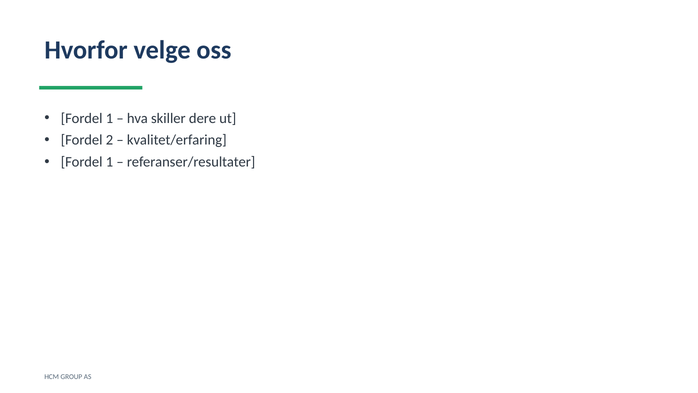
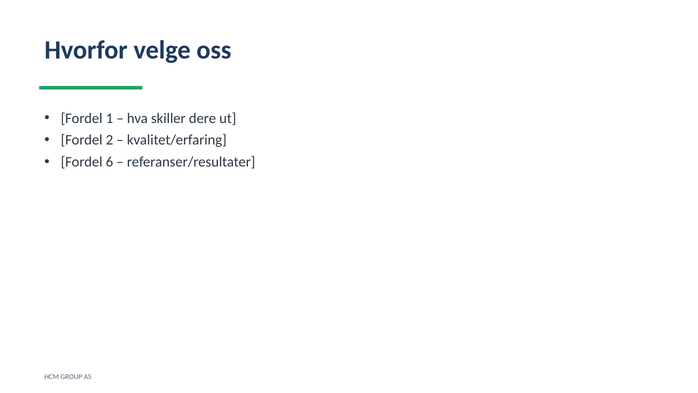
1: 1 -> 6 (109, 162)
